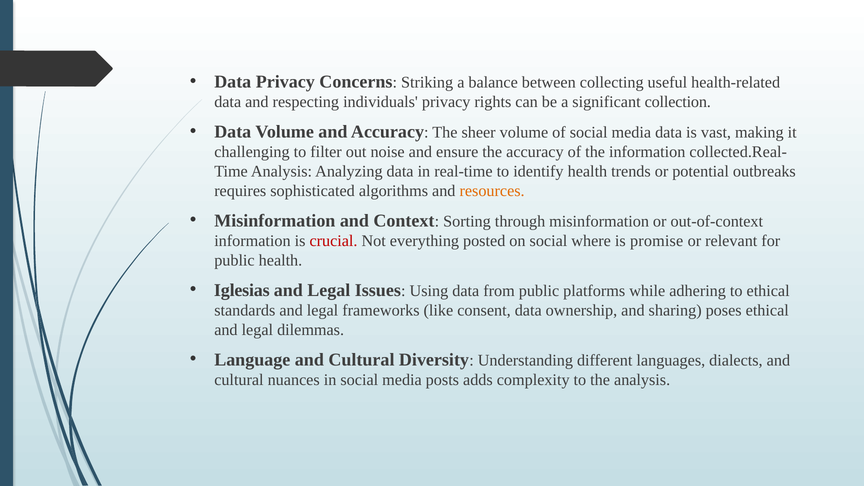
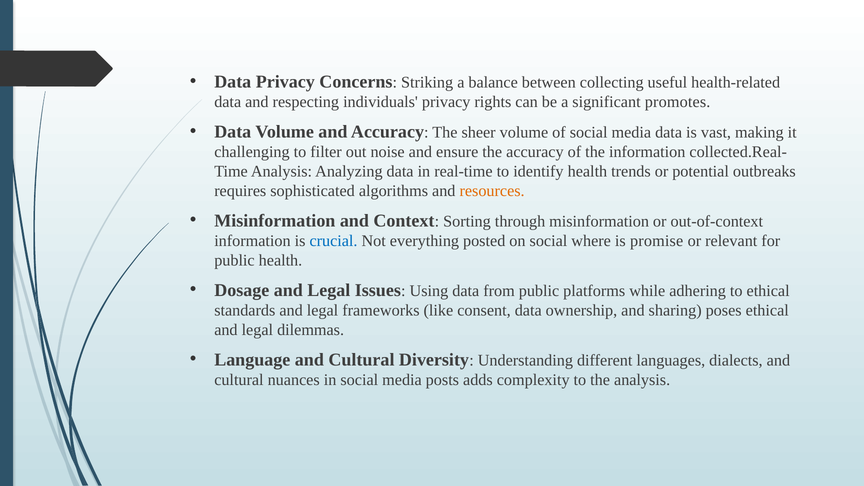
collection: collection -> promotes (678, 102)
crucial colour: red -> blue (334, 241)
Iglesias: Iglesias -> Dosage (242, 290)
